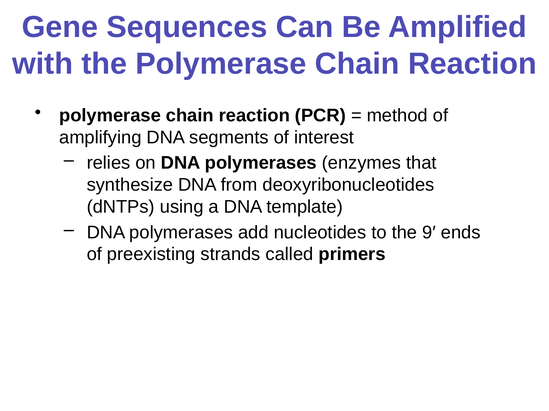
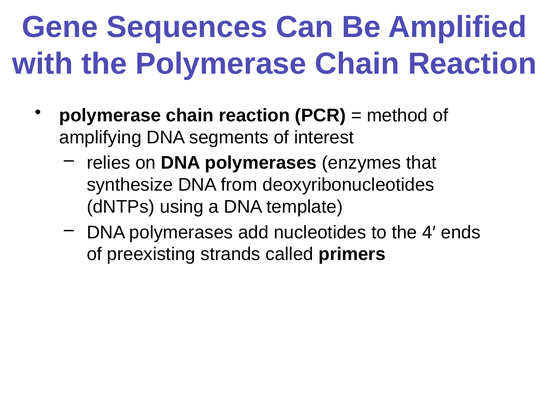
9′: 9′ -> 4′ (429, 233)
